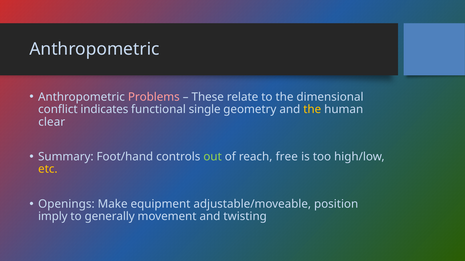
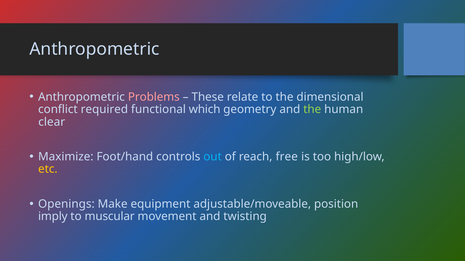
indicates: indicates -> required (104, 110)
single: single -> which (205, 110)
the colour: yellow -> light green (312, 110)
Summary: Summary -> Maximize (66, 157)
out colour: light green -> light blue (213, 157)
generally: generally -> muscular (110, 217)
